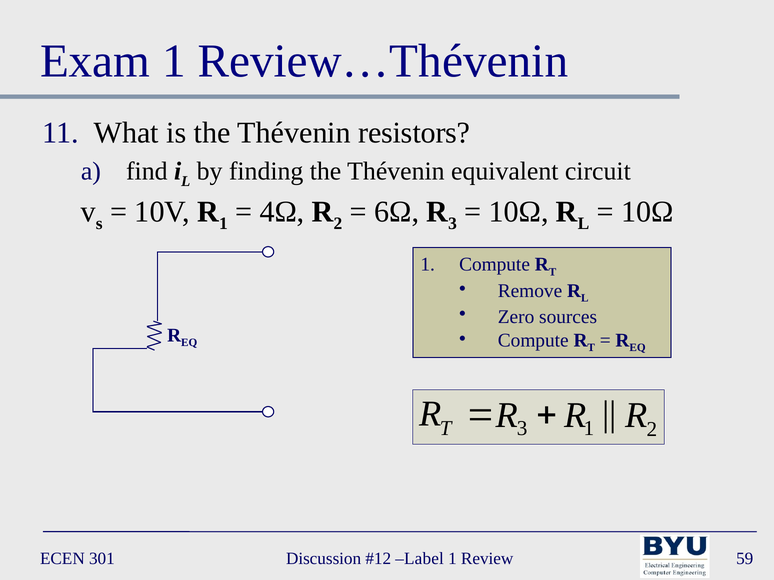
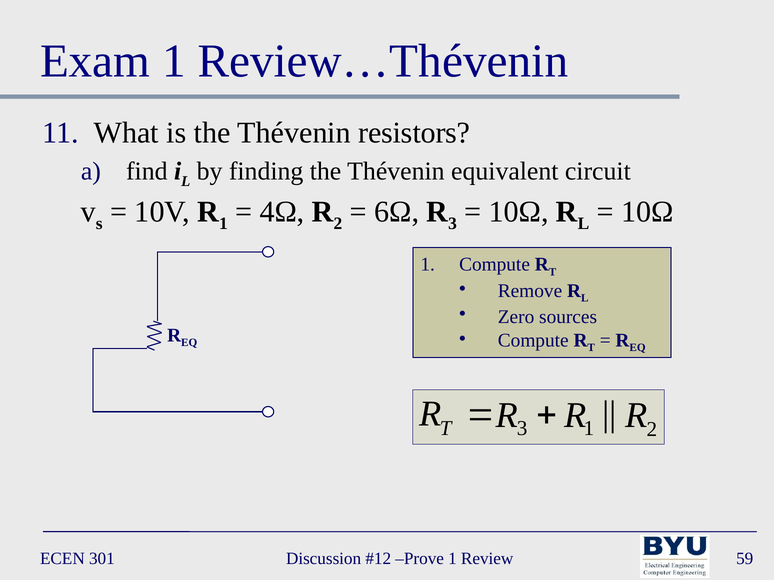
Label: Label -> Prove (420, 559)
